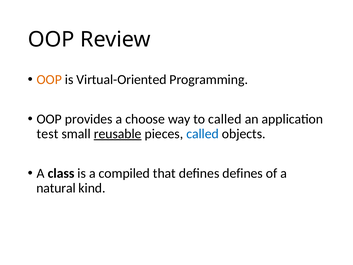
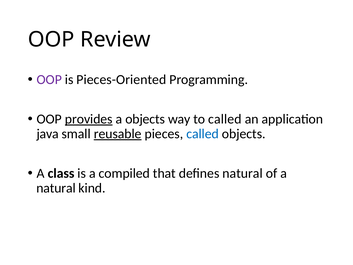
OOP colour: orange -> purple (49, 80)
Virtual-Oriented: Virtual-Oriented -> Pieces-Oriented (121, 80)
provides underline: none -> present (89, 119)
a choose: choose -> objects (145, 119)
test: test -> java (48, 134)
defines defines: defines -> natural (243, 173)
